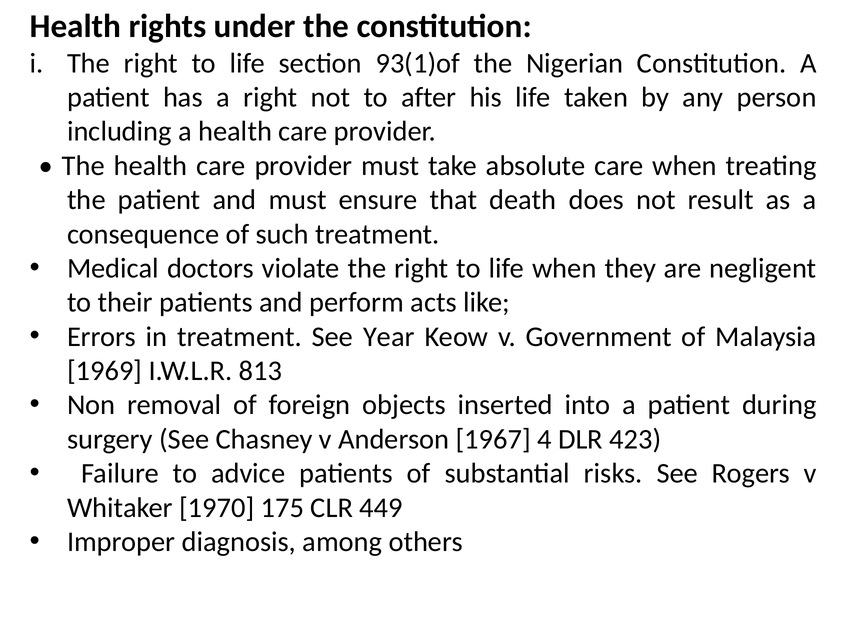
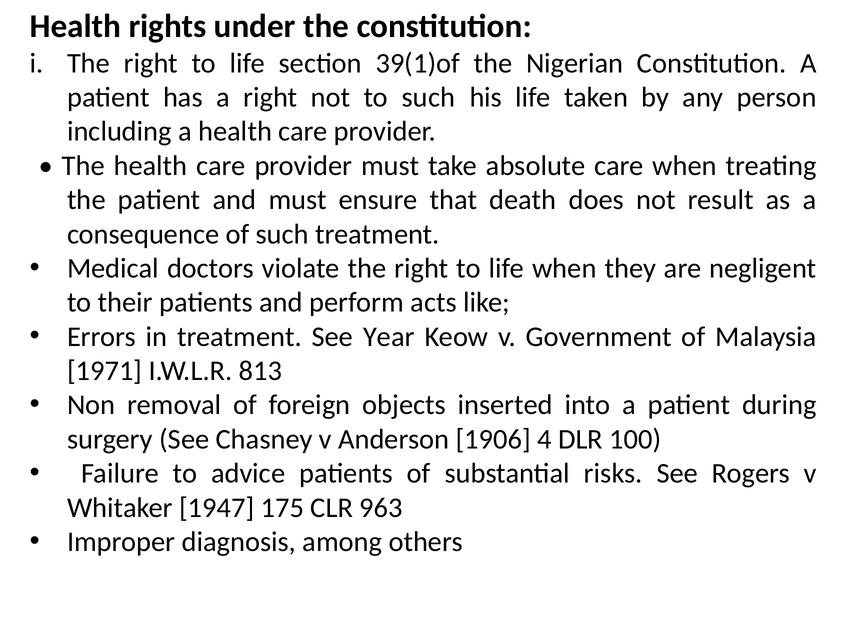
93(1)of: 93(1)of -> 39(1)of (418, 63)
to after: after -> such (428, 97)
1969: 1969 -> 1971 (105, 371)
1967: 1967 -> 1906 (493, 439)
423: 423 -> 100 (635, 439)
1970: 1970 -> 1947 (217, 507)
449: 449 -> 963 (381, 507)
